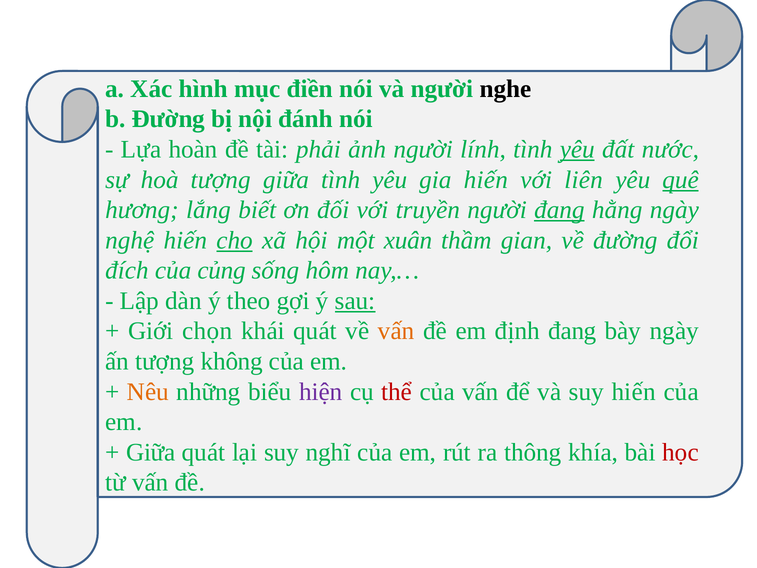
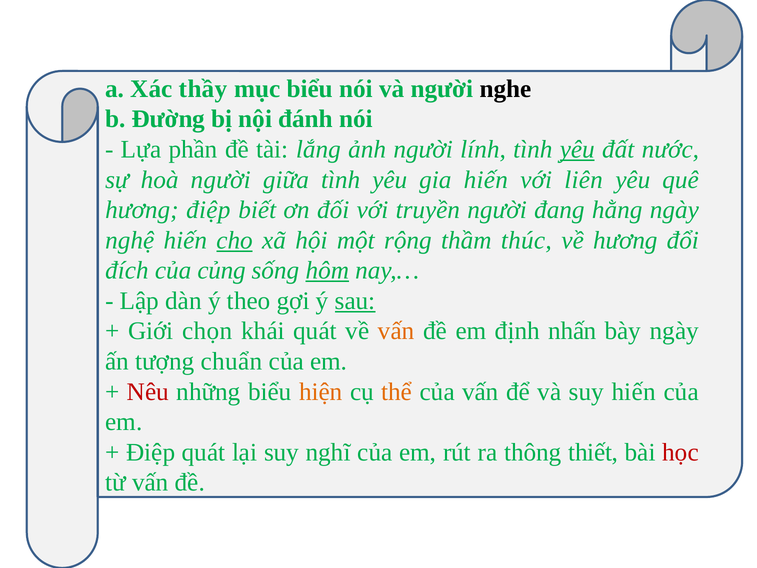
hình: hình -> thầy (203, 89)
mục điền: điền -> biểu (310, 89)
hoàn: hoàn -> phần (193, 149)
phải: phải -> lắng (318, 149)
hoà tượng: tượng -> người (221, 180)
quê underline: present -> none (681, 180)
hương lắng: lắng -> điệp (208, 210)
đang underline: present -> none (559, 210)
xuân: xuân -> rộng (408, 240)
gian: gian -> thúc (526, 240)
về đường: đường -> hương (625, 240)
hôm underline: none -> present (327, 270)
định đang: đang -> nhấn (572, 331)
không: không -> chuẩn (232, 361)
Nêu colour: orange -> red (148, 392)
hiện colour: purple -> orange (321, 392)
thể colour: red -> orange (397, 392)
Giữa: Giữa -> Điệp (151, 452)
khía: khía -> thiết (593, 452)
